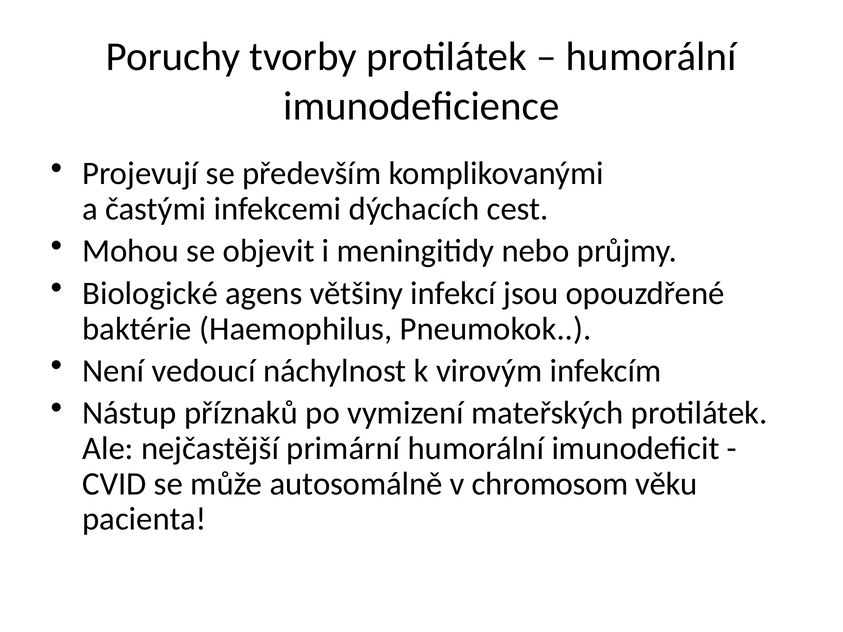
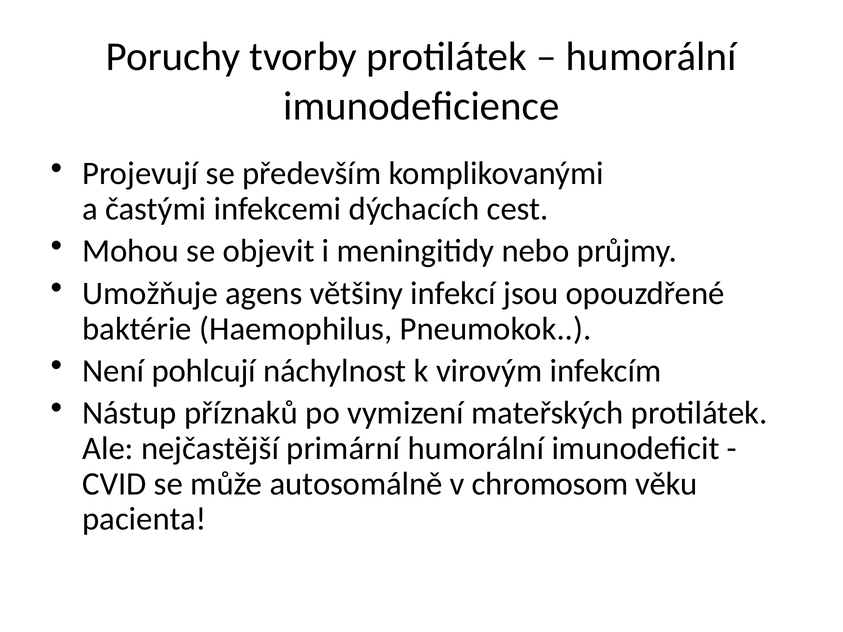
Biologické: Biologické -> Umožňuje (150, 293)
vedoucí: vedoucí -> pohlcují (204, 371)
